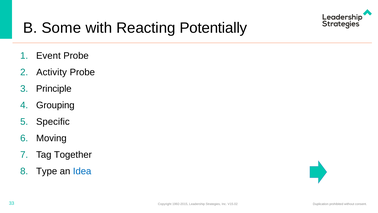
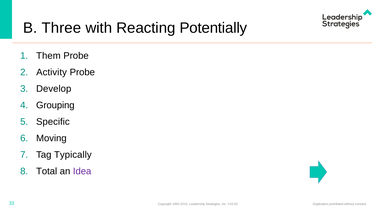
Some: Some -> Three (61, 28)
Event: Event -> Them (48, 56)
Principle: Principle -> Develop (54, 89)
Together: Together -> Typically (73, 155)
Type: Type -> Total (47, 171)
Idea colour: blue -> purple (82, 171)
